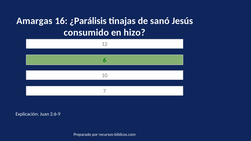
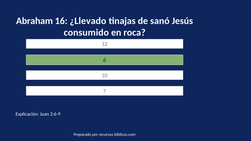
Amargas: Amargas -> Abraham (34, 21)
¿Parálisis: ¿Parálisis -> ¿Llevado (88, 21)
hizo: hizo -> roca (135, 33)
